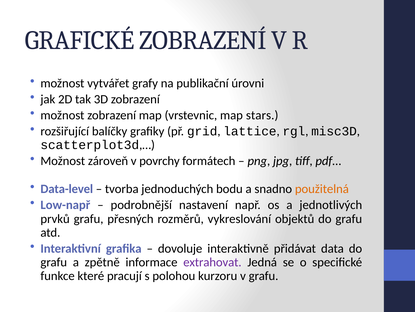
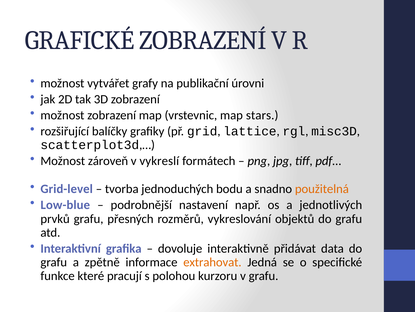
povrchy: povrchy -> vykreslí (159, 161)
Data-level: Data-level -> Grid-level (67, 189)
Low-např: Low-např -> Low-blue (65, 205)
extrahovat colour: purple -> orange (212, 262)
